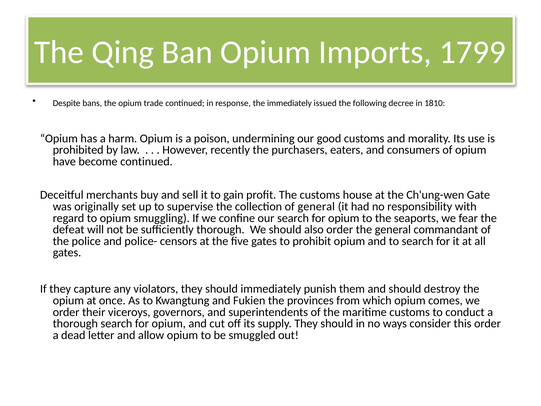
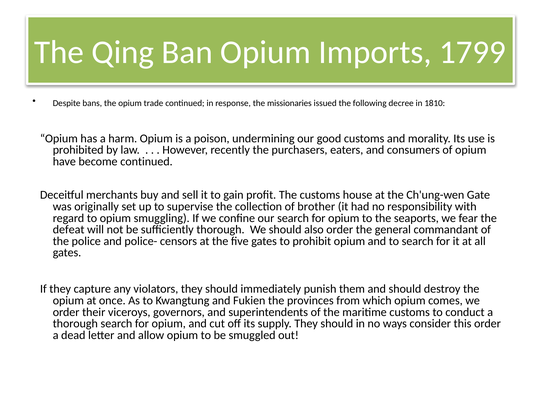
the immediately: immediately -> missionaries (289, 103)
of general: general -> brother (316, 206)
